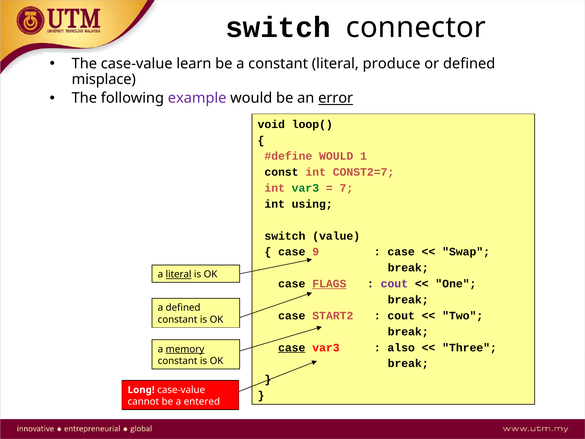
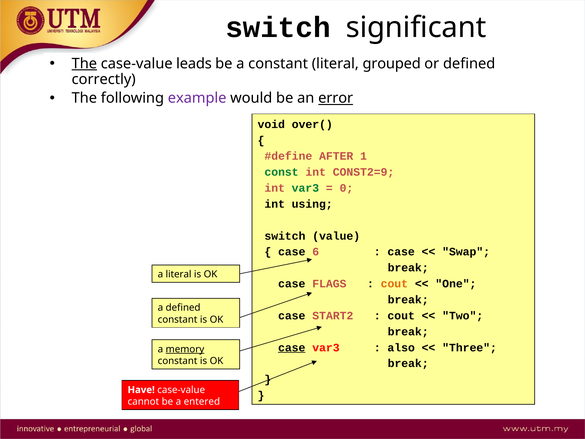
connector: connector -> significant (416, 27)
The underline: none -> present (84, 64)
learn: learn -> leads (194, 64)
produce: produce -> grouped (392, 64)
misplace: misplace -> correctly (104, 79)
loop(: loop( -> over( (312, 124)
WOULD: WOULD -> AFTER (336, 156)
const colour: black -> green (282, 172)
CONST2=7: CONST2=7 -> CONST2=9 (364, 172)
7: 7 -> 0 (346, 188)
9: 9 -> 6 (316, 252)
literal underline: present -> none (179, 274)
FLAGS underline: present -> none (329, 284)
cout colour: purple -> orange (394, 284)
Long: Long -> Have (141, 390)
